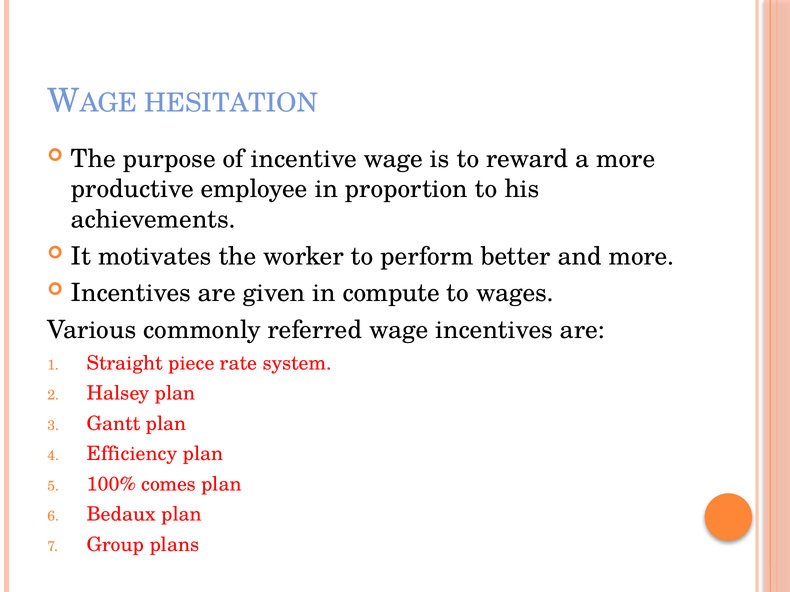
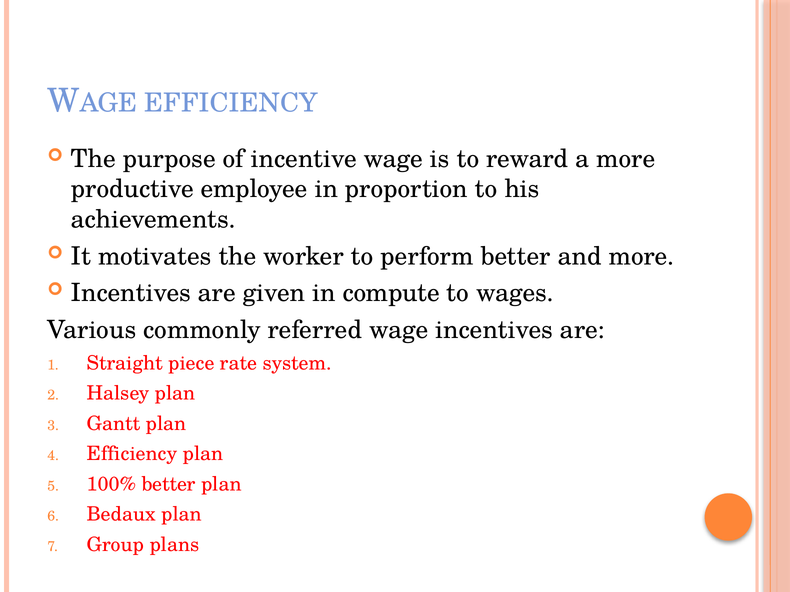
HESITATION: HESITATION -> EFFICIENCY (231, 103)
100% comes: comes -> better (169, 484)
